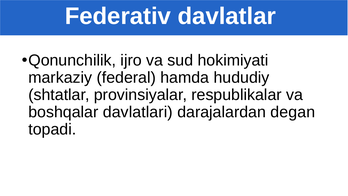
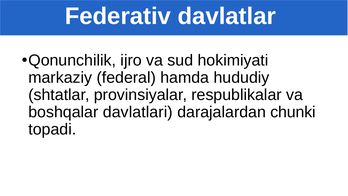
degan: degan -> chunki (293, 112)
